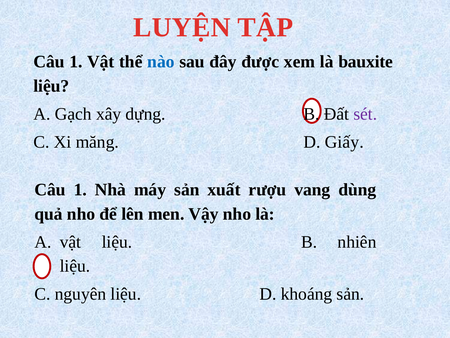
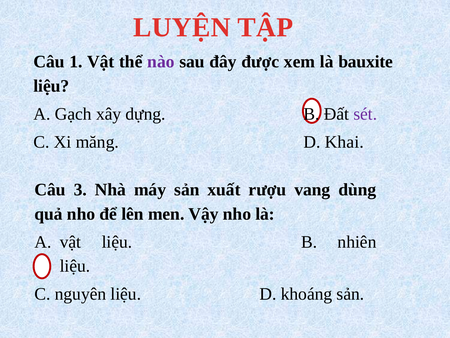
nào colour: blue -> purple (161, 62)
Giấy: Giấy -> Khai (344, 142)
1: 1 -> 3 (80, 190)
